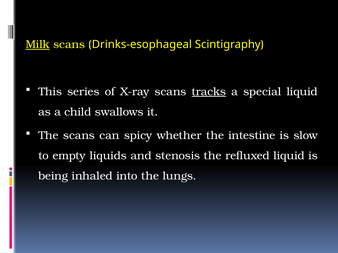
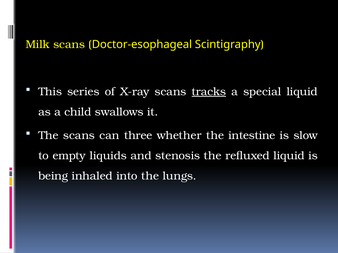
Milk underline: present -> none (38, 45)
Drinks-esophageal: Drinks-esophageal -> Doctor-esophageal (142, 45)
spicy: spicy -> three (138, 136)
